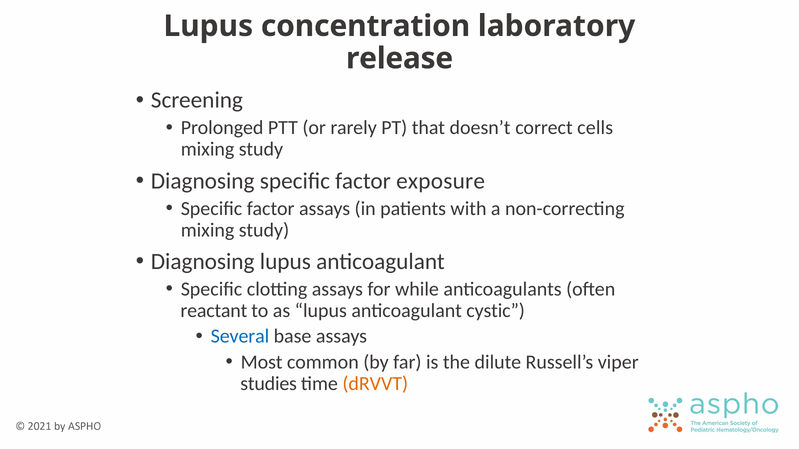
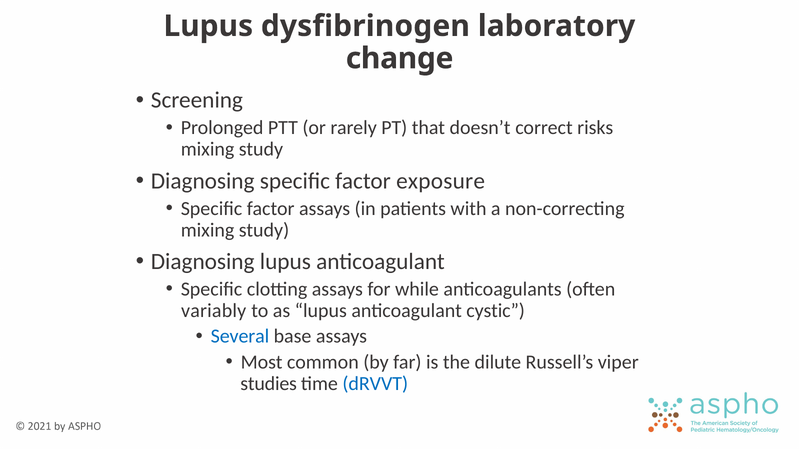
concentration: concentration -> dysfibrinogen (365, 26)
release: release -> change (400, 58)
cells: cells -> risks (595, 128)
reactant: reactant -> variably (214, 311)
dRVVT colour: orange -> blue (375, 384)
